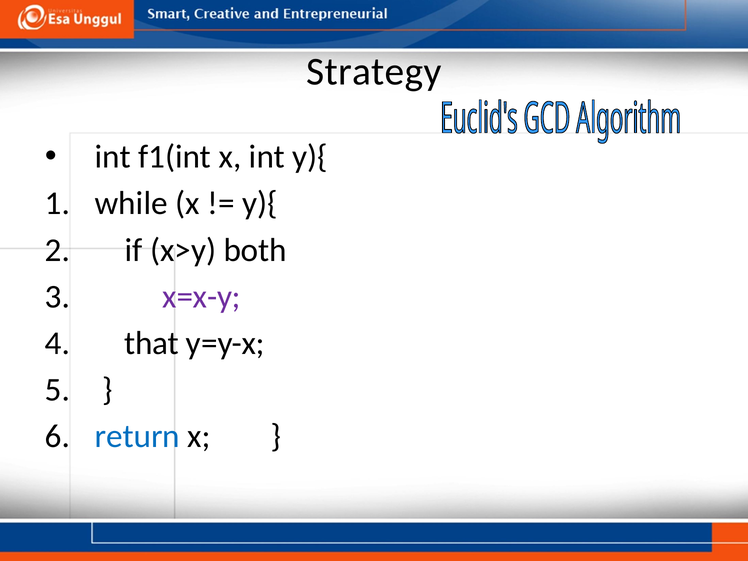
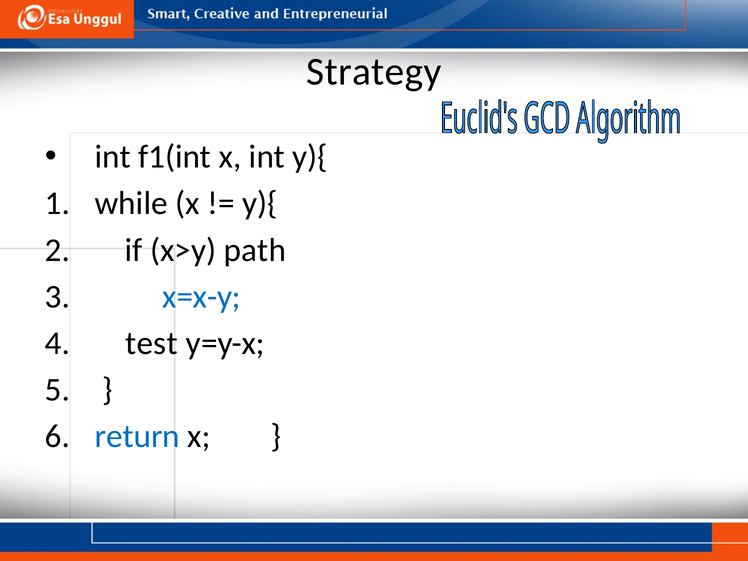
both: both -> path (255, 250)
x=x-y colour: purple -> blue (202, 297)
that: that -> test (151, 343)
